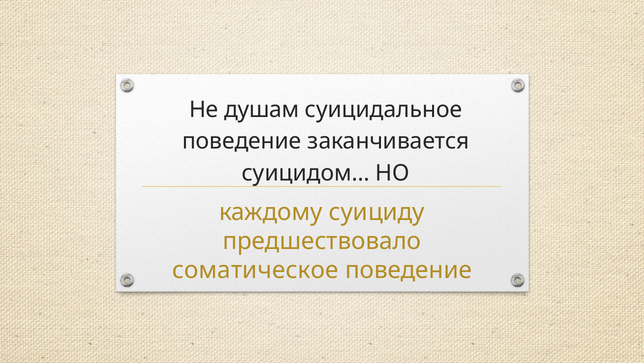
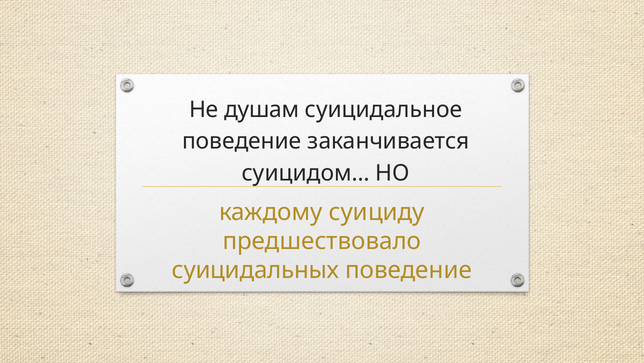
соматическое: соматическое -> суицидальных (256, 270)
